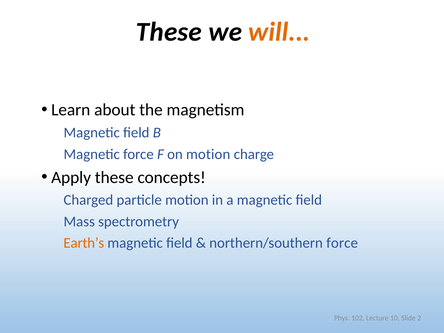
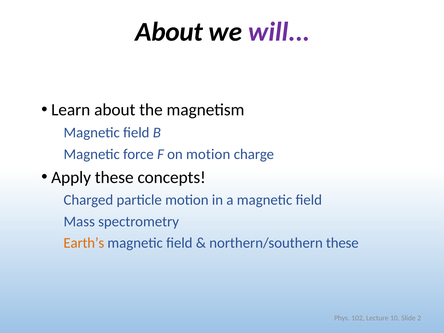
These: These -> About (169, 32)
will colour: orange -> purple (279, 32)
northern/southern force: force -> these (342, 243)
